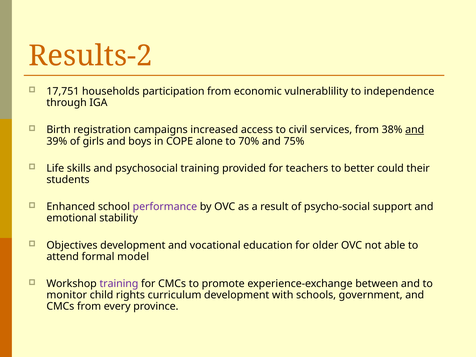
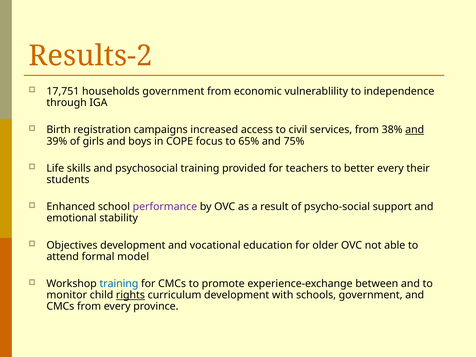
households participation: participation -> government (173, 91)
alone: alone -> focus (209, 141)
70%: 70% -> 65% (249, 141)
better could: could -> every (390, 168)
training colour: purple -> blue (119, 284)
rights underline: none -> present (130, 295)
